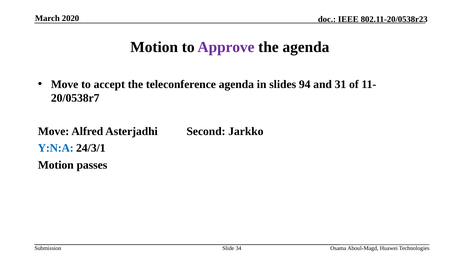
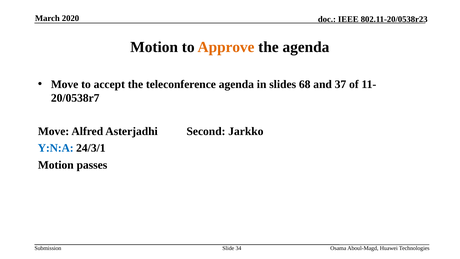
Approve colour: purple -> orange (226, 47)
94: 94 -> 68 (305, 84)
31: 31 -> 37 (340, 84)
